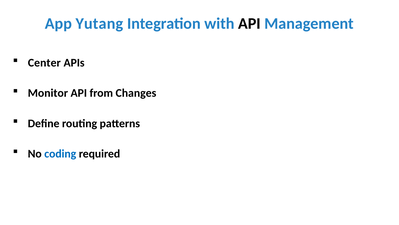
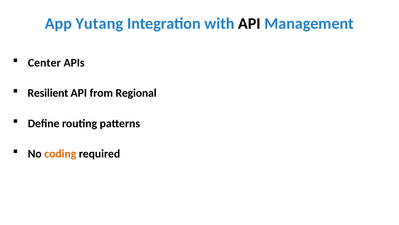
Monitor: Monitor -> Resilient (48, 93)
Changes: Changes -> Regional (136, 93)
coding colour: blue -> orange (60, 153)
